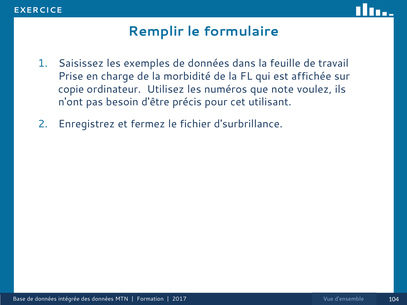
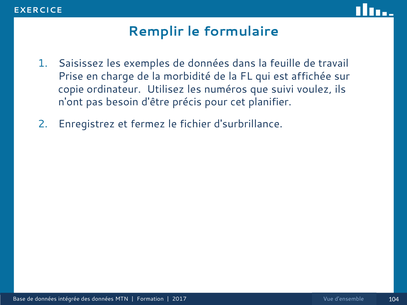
note: note -> suivi (282, 89)
utilisant: utilisant -> planifier (270, 102)
